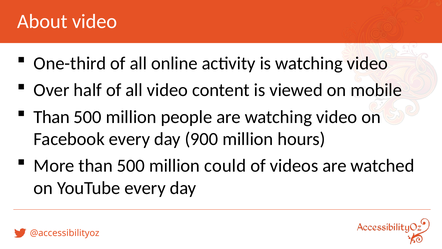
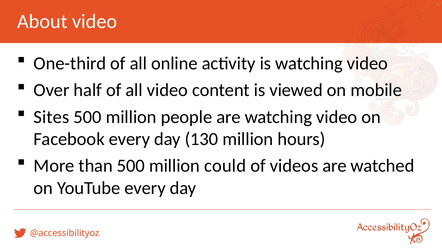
Than: Than -> Sites (51, 117)
900: 900 -> 130 (202, 139)
